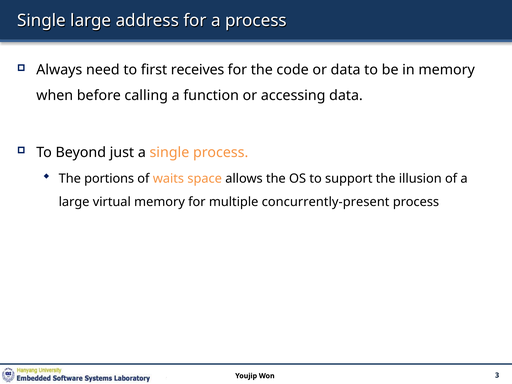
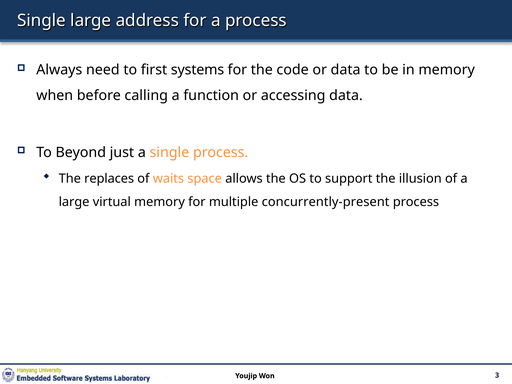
receives: receives -> systems (198, 70)
portions: portions -> replaces (109, 179)
